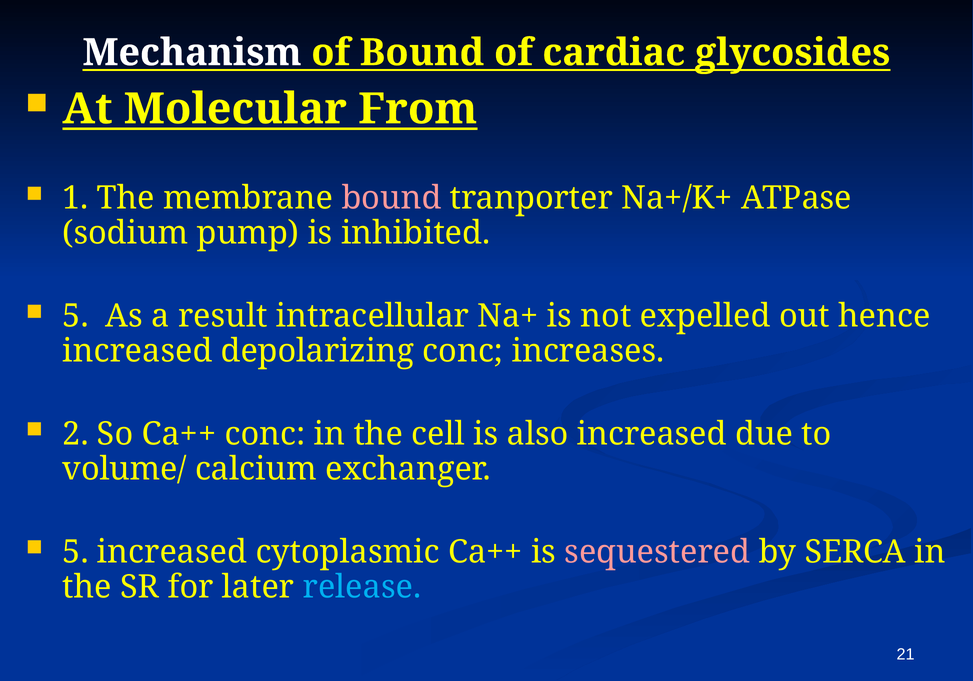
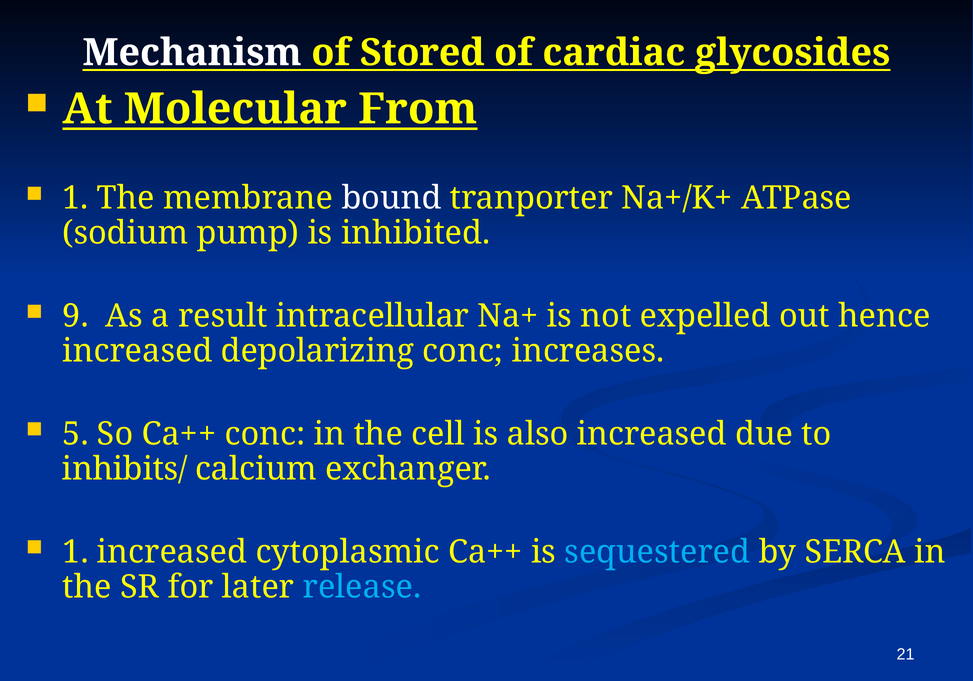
of Bound: Bound -> Stored (422, 53)
bound colour: pink -> white (392, 198)
5: 5 -> 9 (76, 316)
2: 2 -> 5 (76, 434)
volume/: volume/ -> inhibits/ (125, 469)
5: 5 -> 1 (76, 552)
sequestered colour: pink -> light blue (657, 552)
